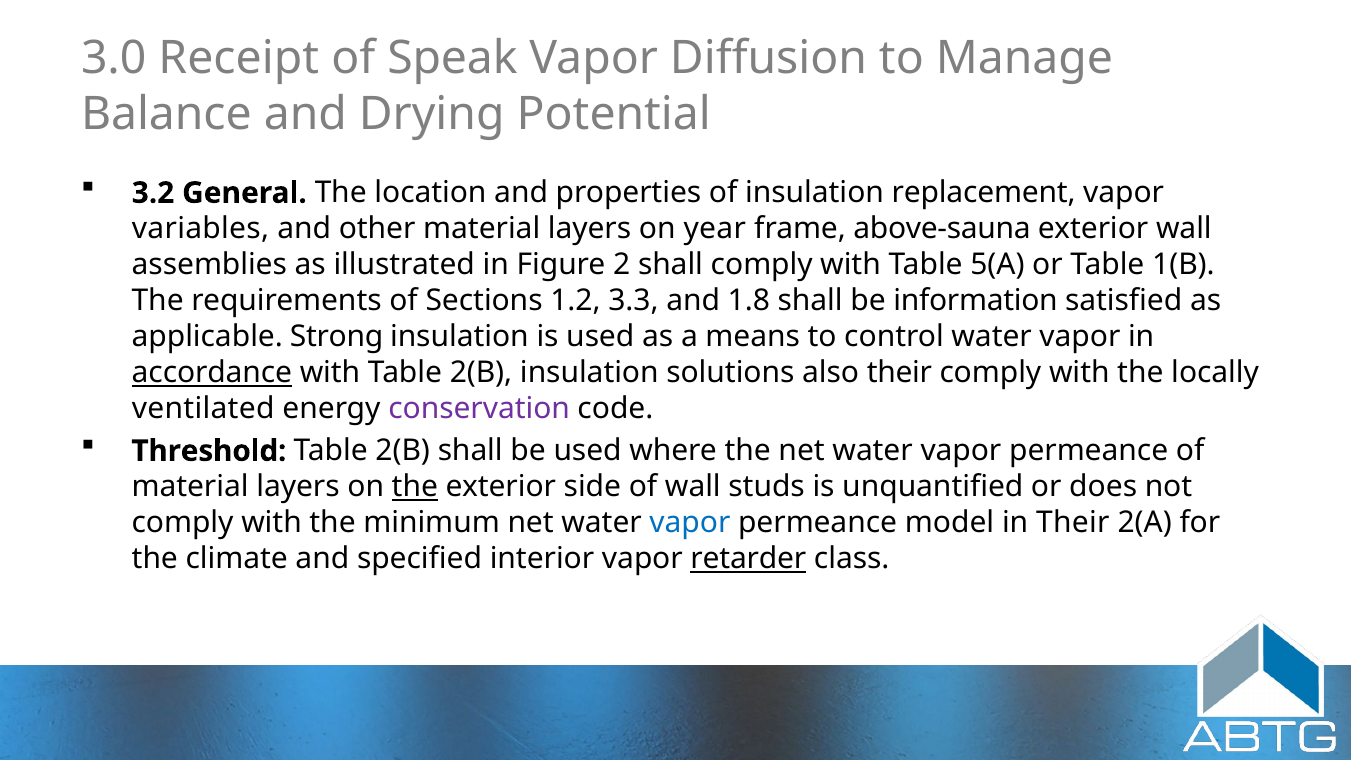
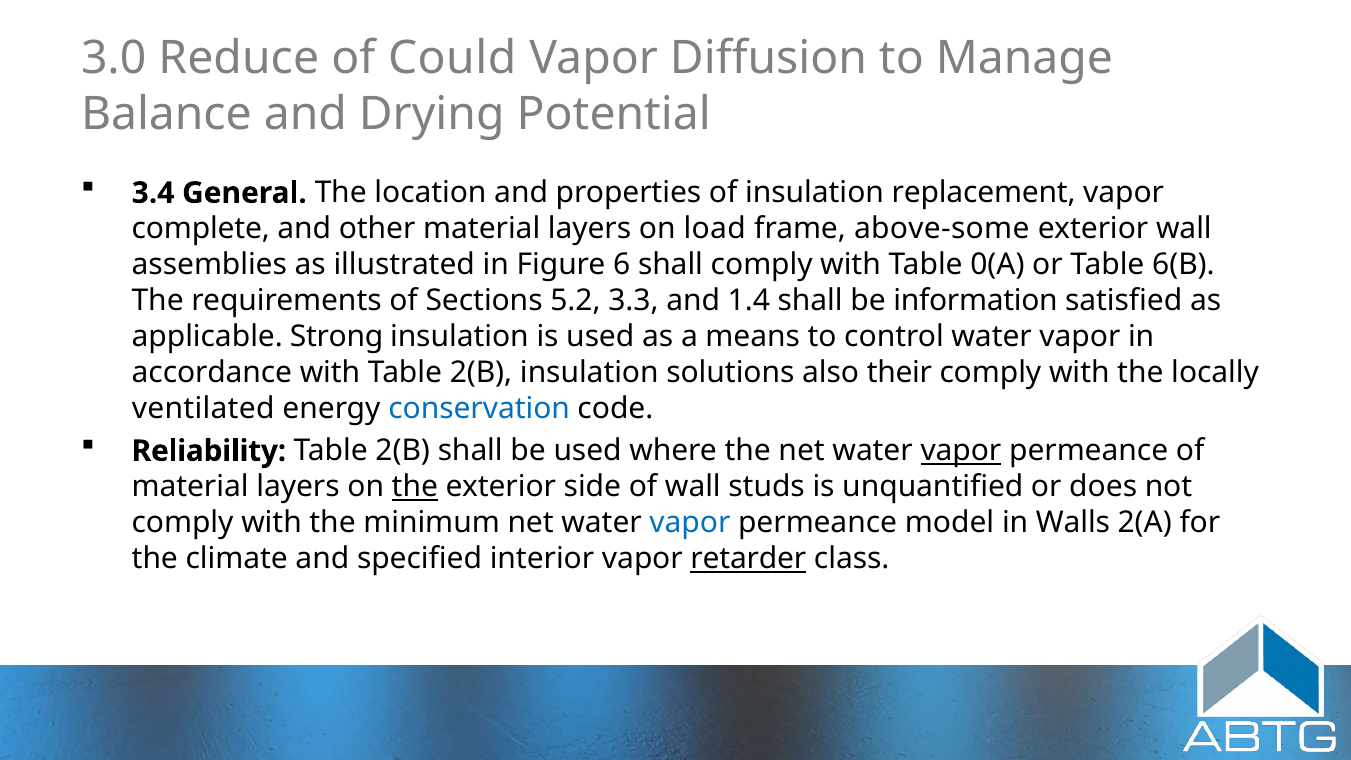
Receipt: Receipt -> Reduce (239, 58)
Speak: Speak -> Could (452, 58)
3.2: 3.2 -> 3.4 (153, 193)
variables: variables -> complete (201, 229)
year: year -> load (715, 229)
above-sauna: above-sauna -> above-some (942, 229)
2: 2 -> 6 (622, 265)
5(A: 5(A -> 0(A (997, 265)
1(B: 1(B -> 6(B (1183, 265)
1.2: 1.2 -> 5.2 (575, 301)
1.8: 1.8 -> 1.4 (749, 301)
accordance underline: present -> none (212, 373)
conservation colour: purple -> blue (479, 409)
Threshold: Threshold -> Reliability (209, 451)
vapor underline: none -> present (961, 451)
in Their: Their -> Walls (1073, 523)
